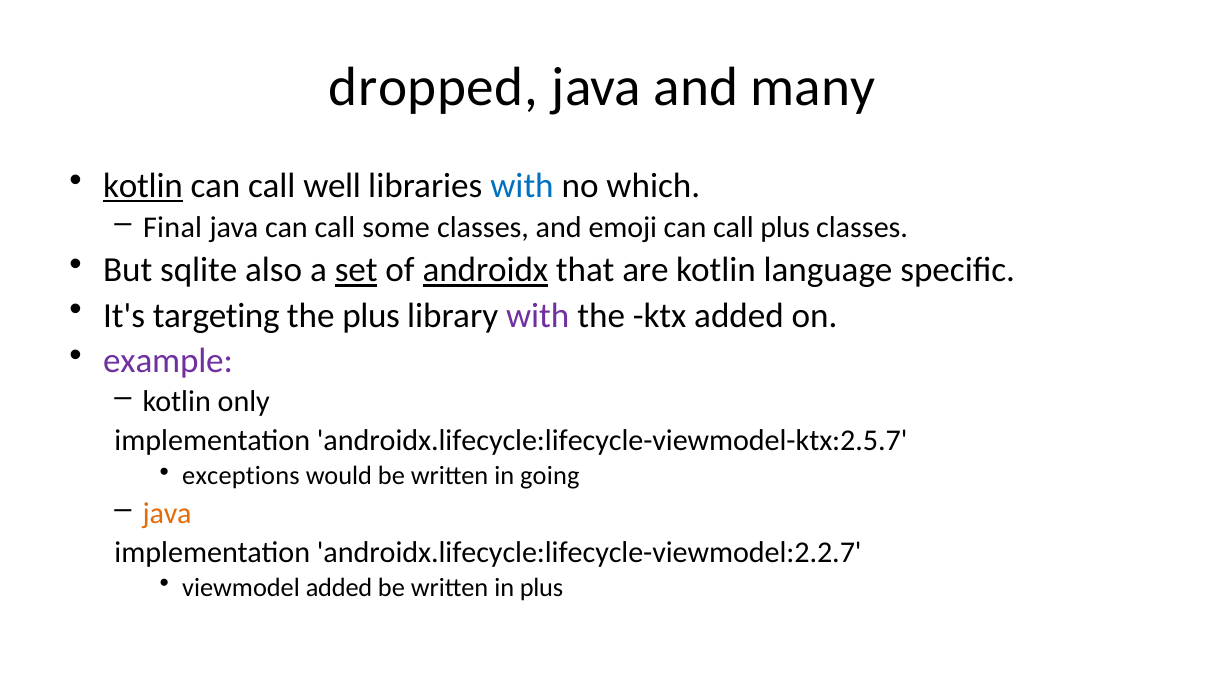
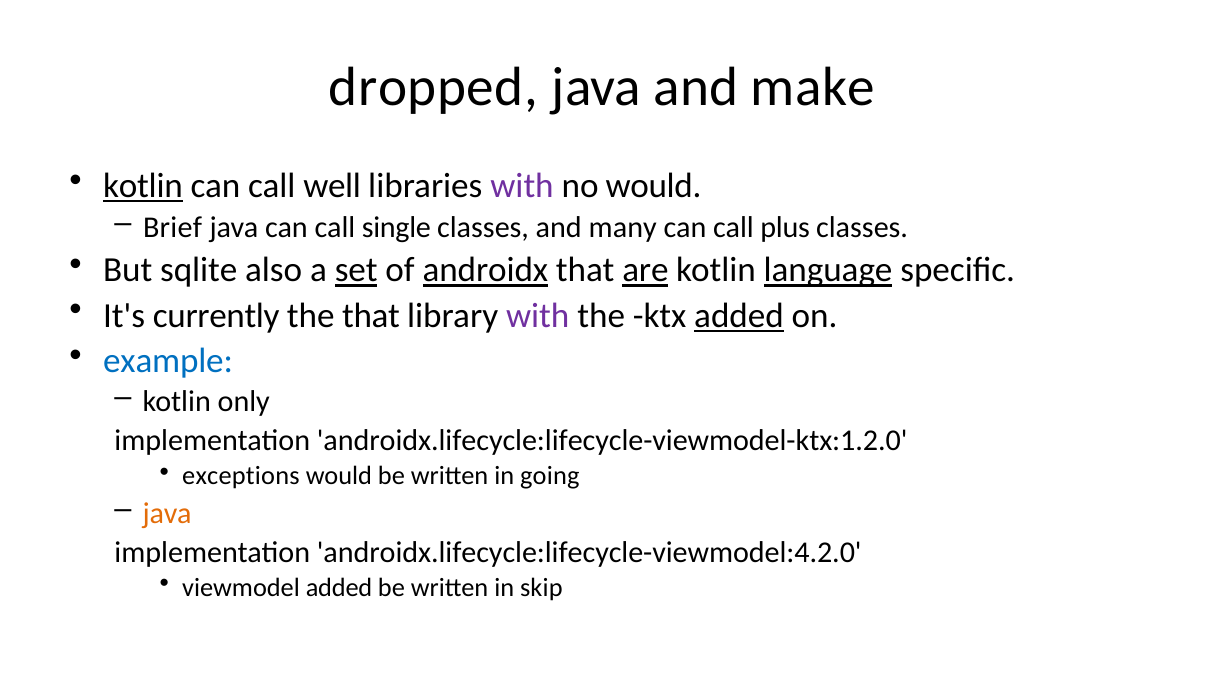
many: many -> make (813, 87)
with colour: blue -> purple (522, 186)
no which: which -> would (654, 186)
Final: Final -> Brief (173, 227)
some: some -> single (396, 227)
emoji: emoji -> many (623, 227)
are underline: none -> present (645, 270)
language underline: none -> present (828, 270)
targeting: targeting -> currently (216, 315)
the plus: plus -> that (371, 315)
added underline: none -> present (739, 315)
example colour: purple -> blue (168, 361)
androidx.lifecycle:lifecycle-viewmodel-ktx:2.5.7: androidx.lifecycle:lifecycle-viewmodel-ktx:2.5.7 -> androidx.lifecycle:lifecycle-viewmodel-ktx:1.2.0 (612, 440)
androidx.lifecycle:lifecycle-viewmodel:2.2.7: androidx.lifecycle:lifecycle-viewmodel:2.2.7 -> androidx.lifecycle:lifecycle-viewmodel:4.2.0 (589, 552)
in plus: plus -> skip (541, 587)
